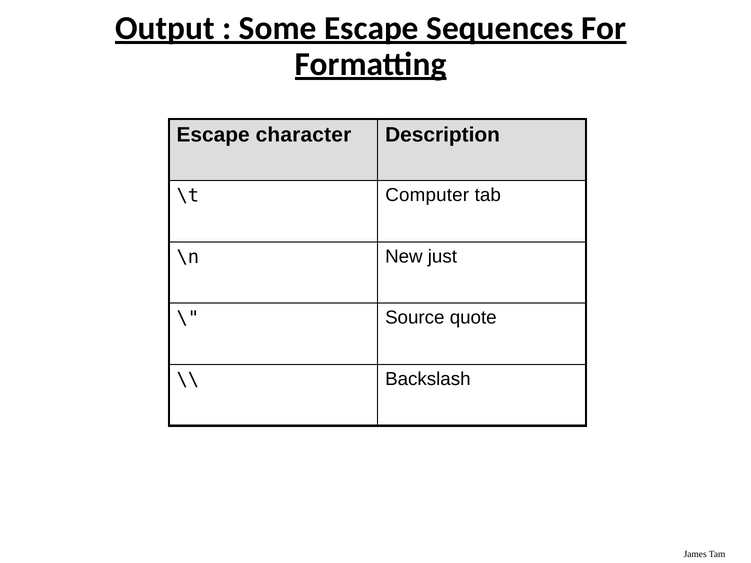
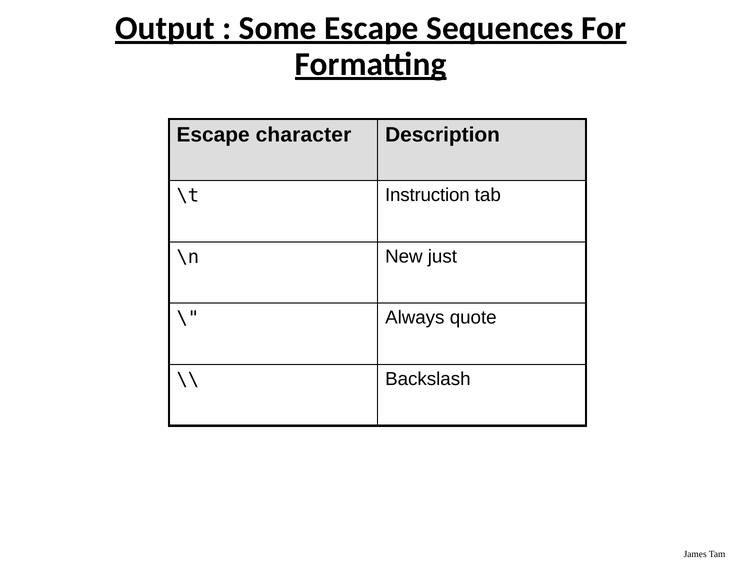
Computer: Computer -> Instruction (427, 195)
Source: Source -> Always (415, 318)
